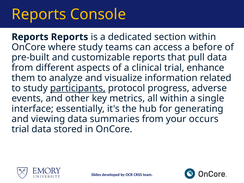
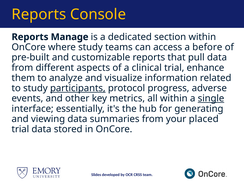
Reports Reports: Reports -> Manage (70, 37)
single underline: none -> present (211, 98)
occurs: occurs -> placed (204, 119)
